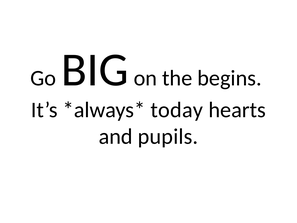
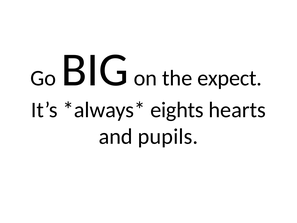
begins: begins -> expect (230, 78)
today: today -> eights (177, 110)
